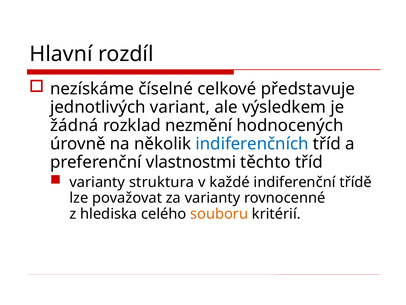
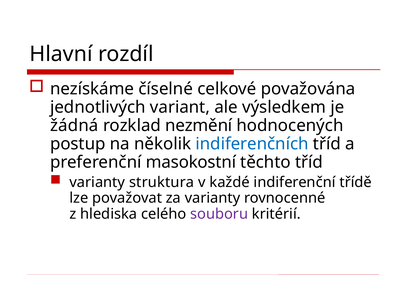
představuje: představuje -> považována (308, 89)
úrovně: úrovně -> postup (78, 144)
vlastnostmi: vlastnostmi -> masokostní (191, 162)
souboru colour: orange -> purple (219, 214)
